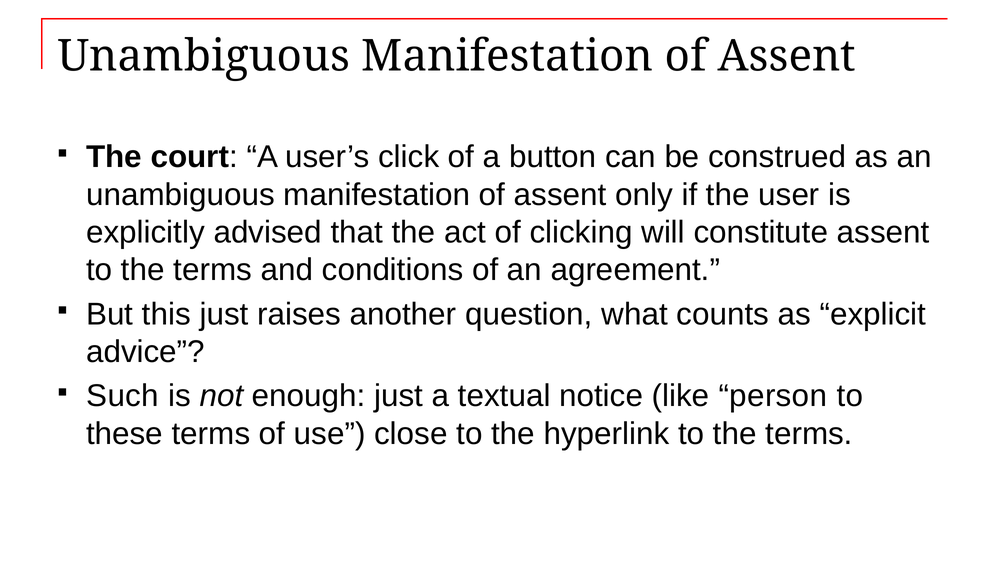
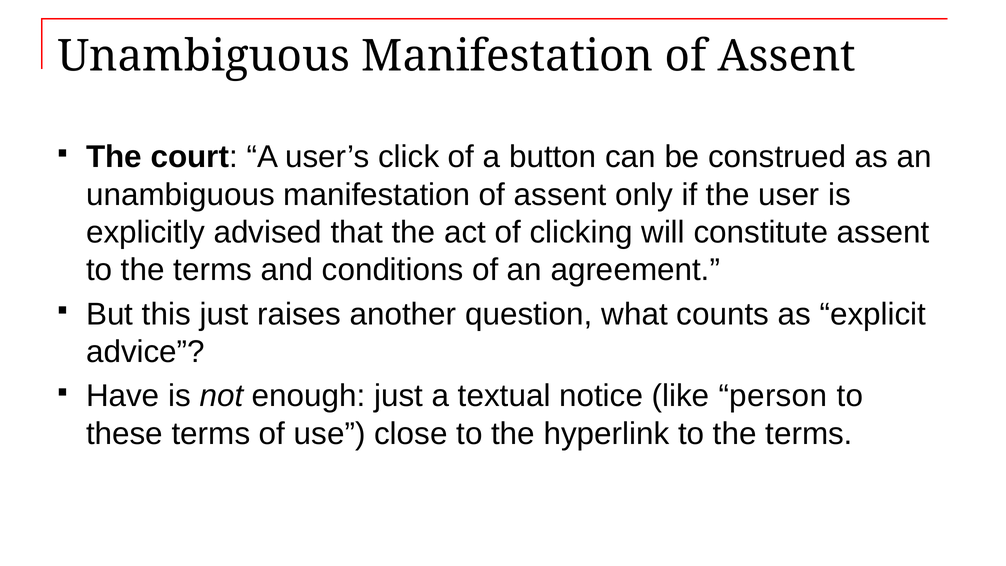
Such: Such -> Have (123, 396)
